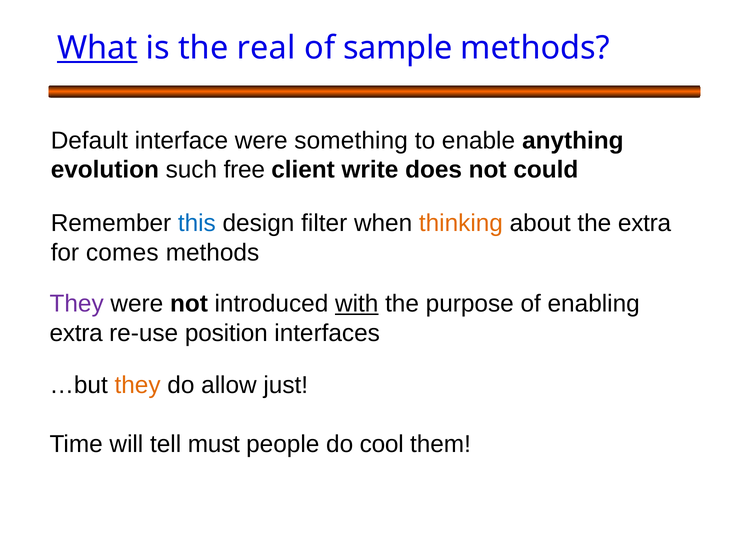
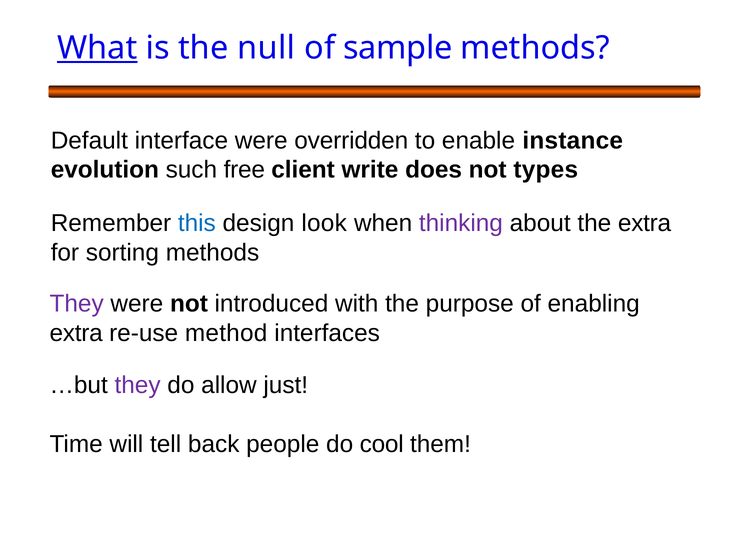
real: real -> null (266, 48)
something: something -> overridden (351, 140)
anything: anything -> instance (573, 140)
could: could -> types (546, 170)
filter: filter -> look (324, 223)
thinking colour: orange -> purple (461, 223)
comes: comes -> sorting (122, 252)
with underline: present -> none (357, 303)
position: position -> method (226, 333)
they colour: orange -> purple (138, 385)
must: must -> back (214, 443)
